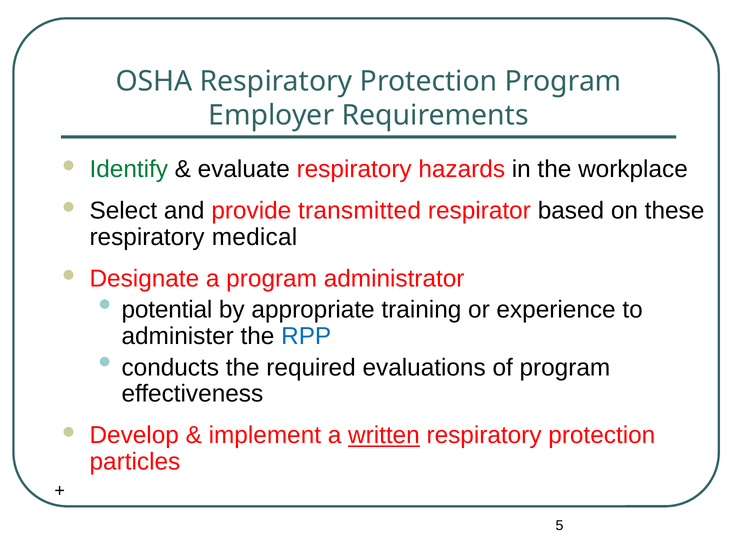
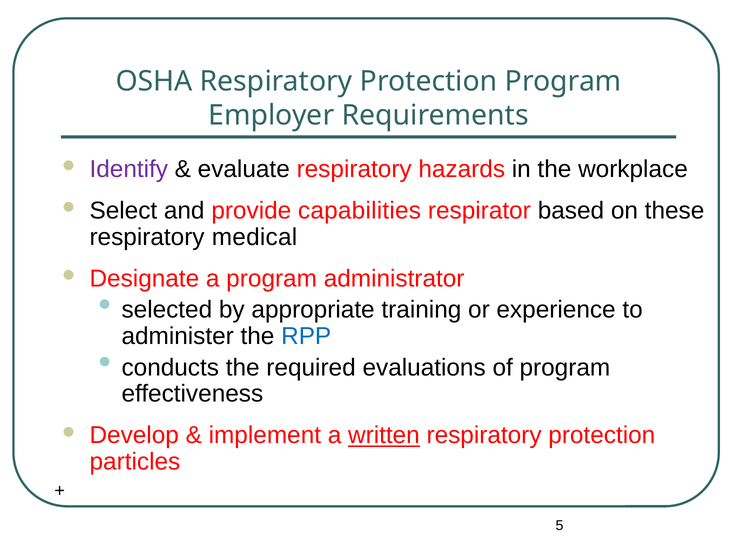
Identify colour: green -> purple (129, 169)
transmitted: transmitted -> capabilities (360, 211)
potential: potential -> selected (167, 310)
